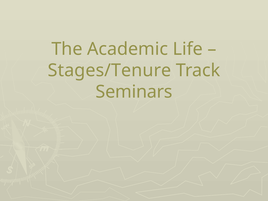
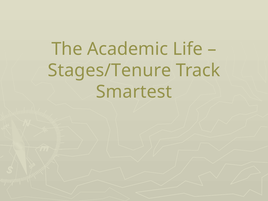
Seminars: Seminars -> Smartest (134, 92)
